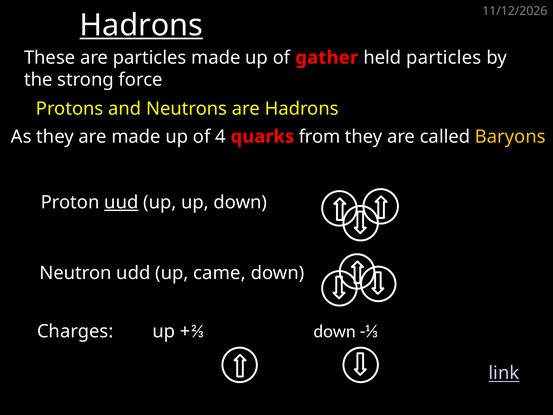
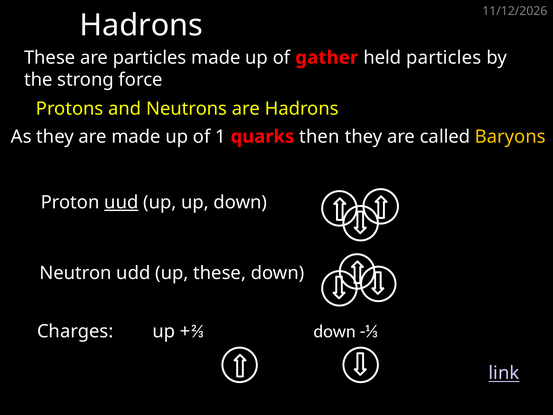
Hadrons underline: present -> none (141, 25)
4: 4 -> 1 (221, 137)
from: from -> then (319, 137)
up came: came -> these (220, 273)
